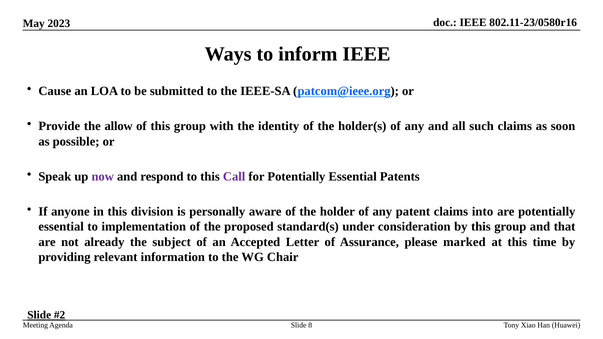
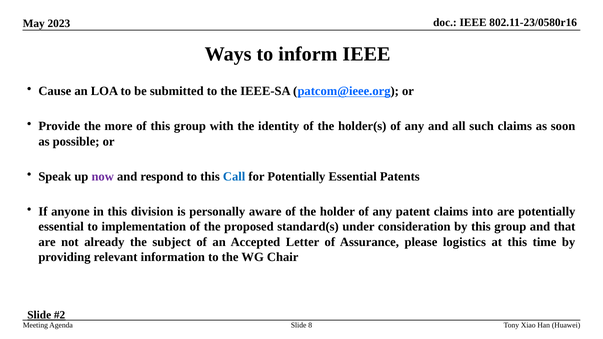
allow: allow -> more (119, 126)
Call colour: purple -> blue (234, 177)
marked: marked -> logistics (464, 242)
